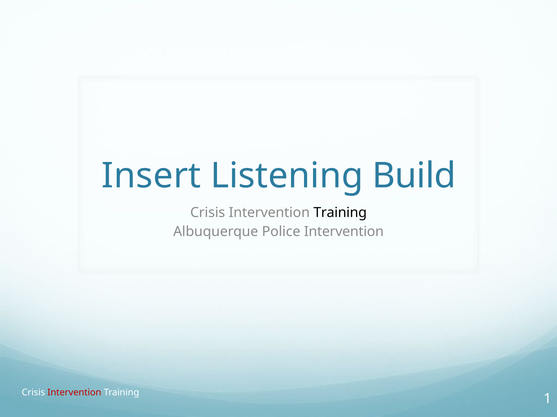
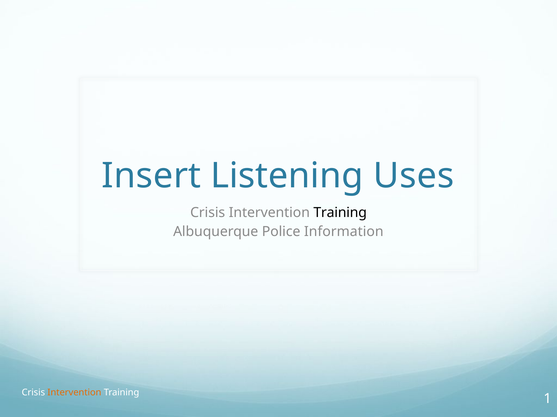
Build: Build -> Uses (414, 176)
Police Intervention: Intervention -> Information (344, 232)
Intervention colour: red -> orange (74, 393)
